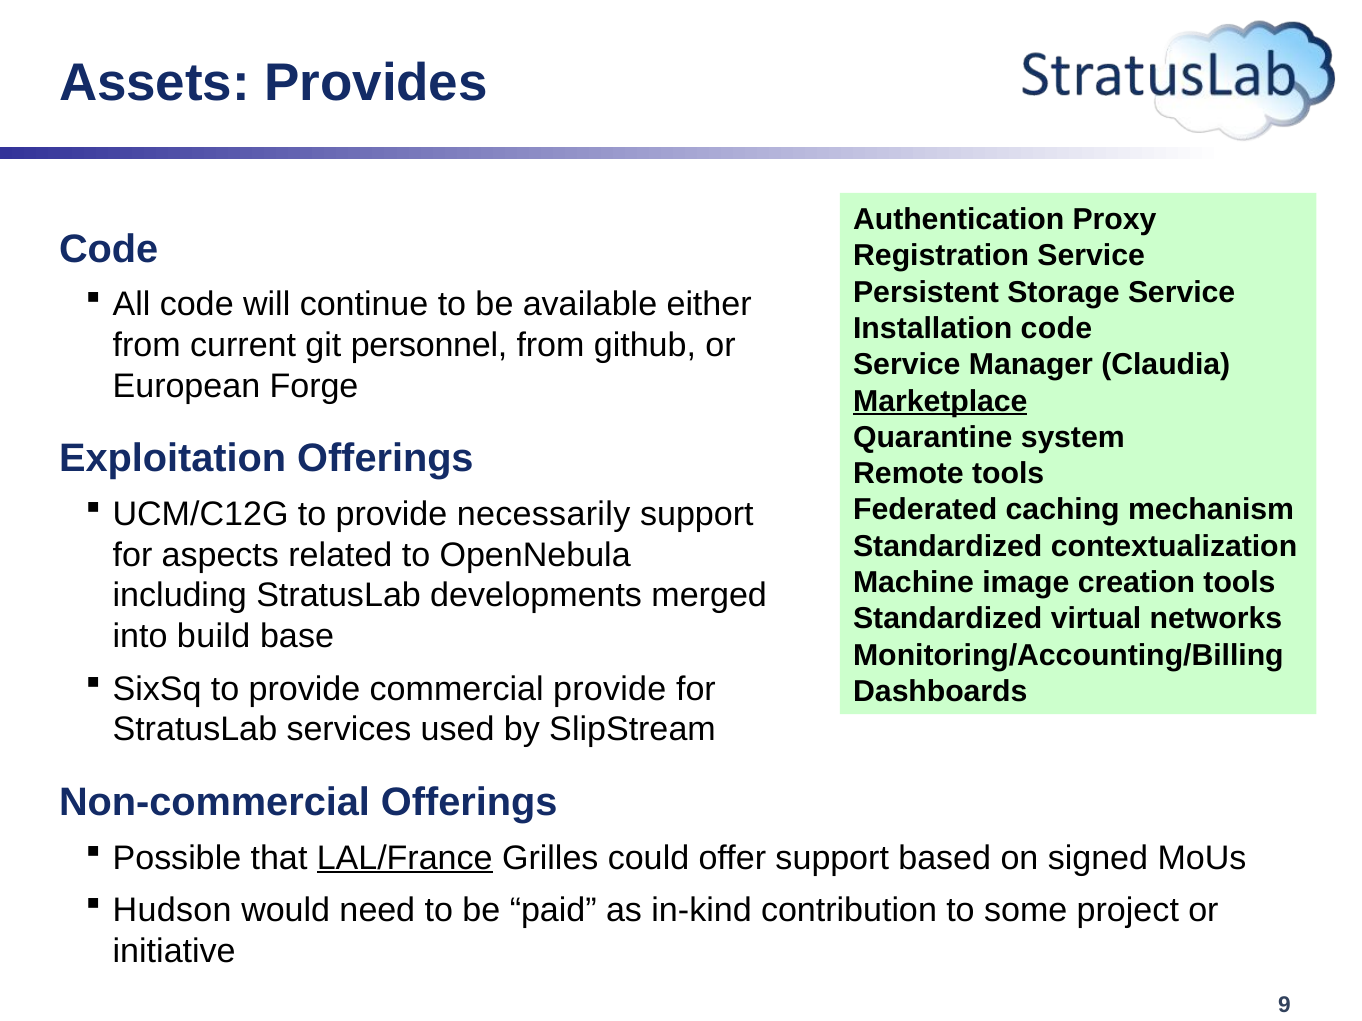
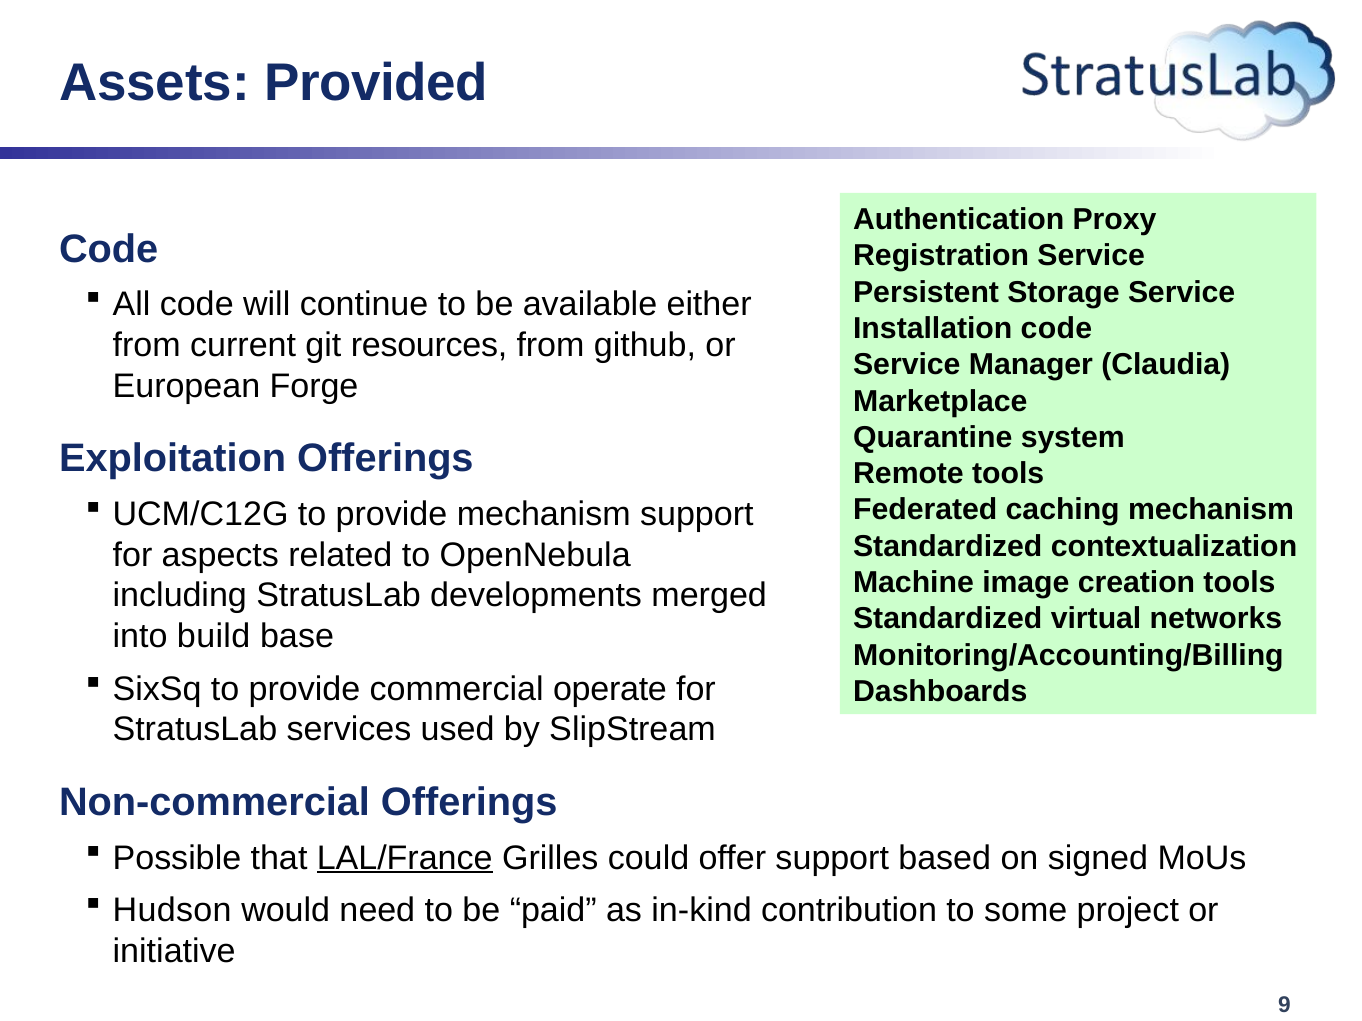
Provides: Provides -> Provided (376, 83)
personnel: personnel -> resources (429, 345)
Marketplace underline: present -> none (940, 401)
provide necessarily: necessarily -> mechanism (544, 514)
commercial provide: provide -> operate (610, 689)
